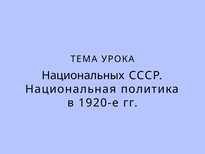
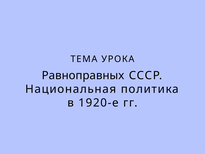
Национальных: Национальных -> Равноправных (83, 75)
